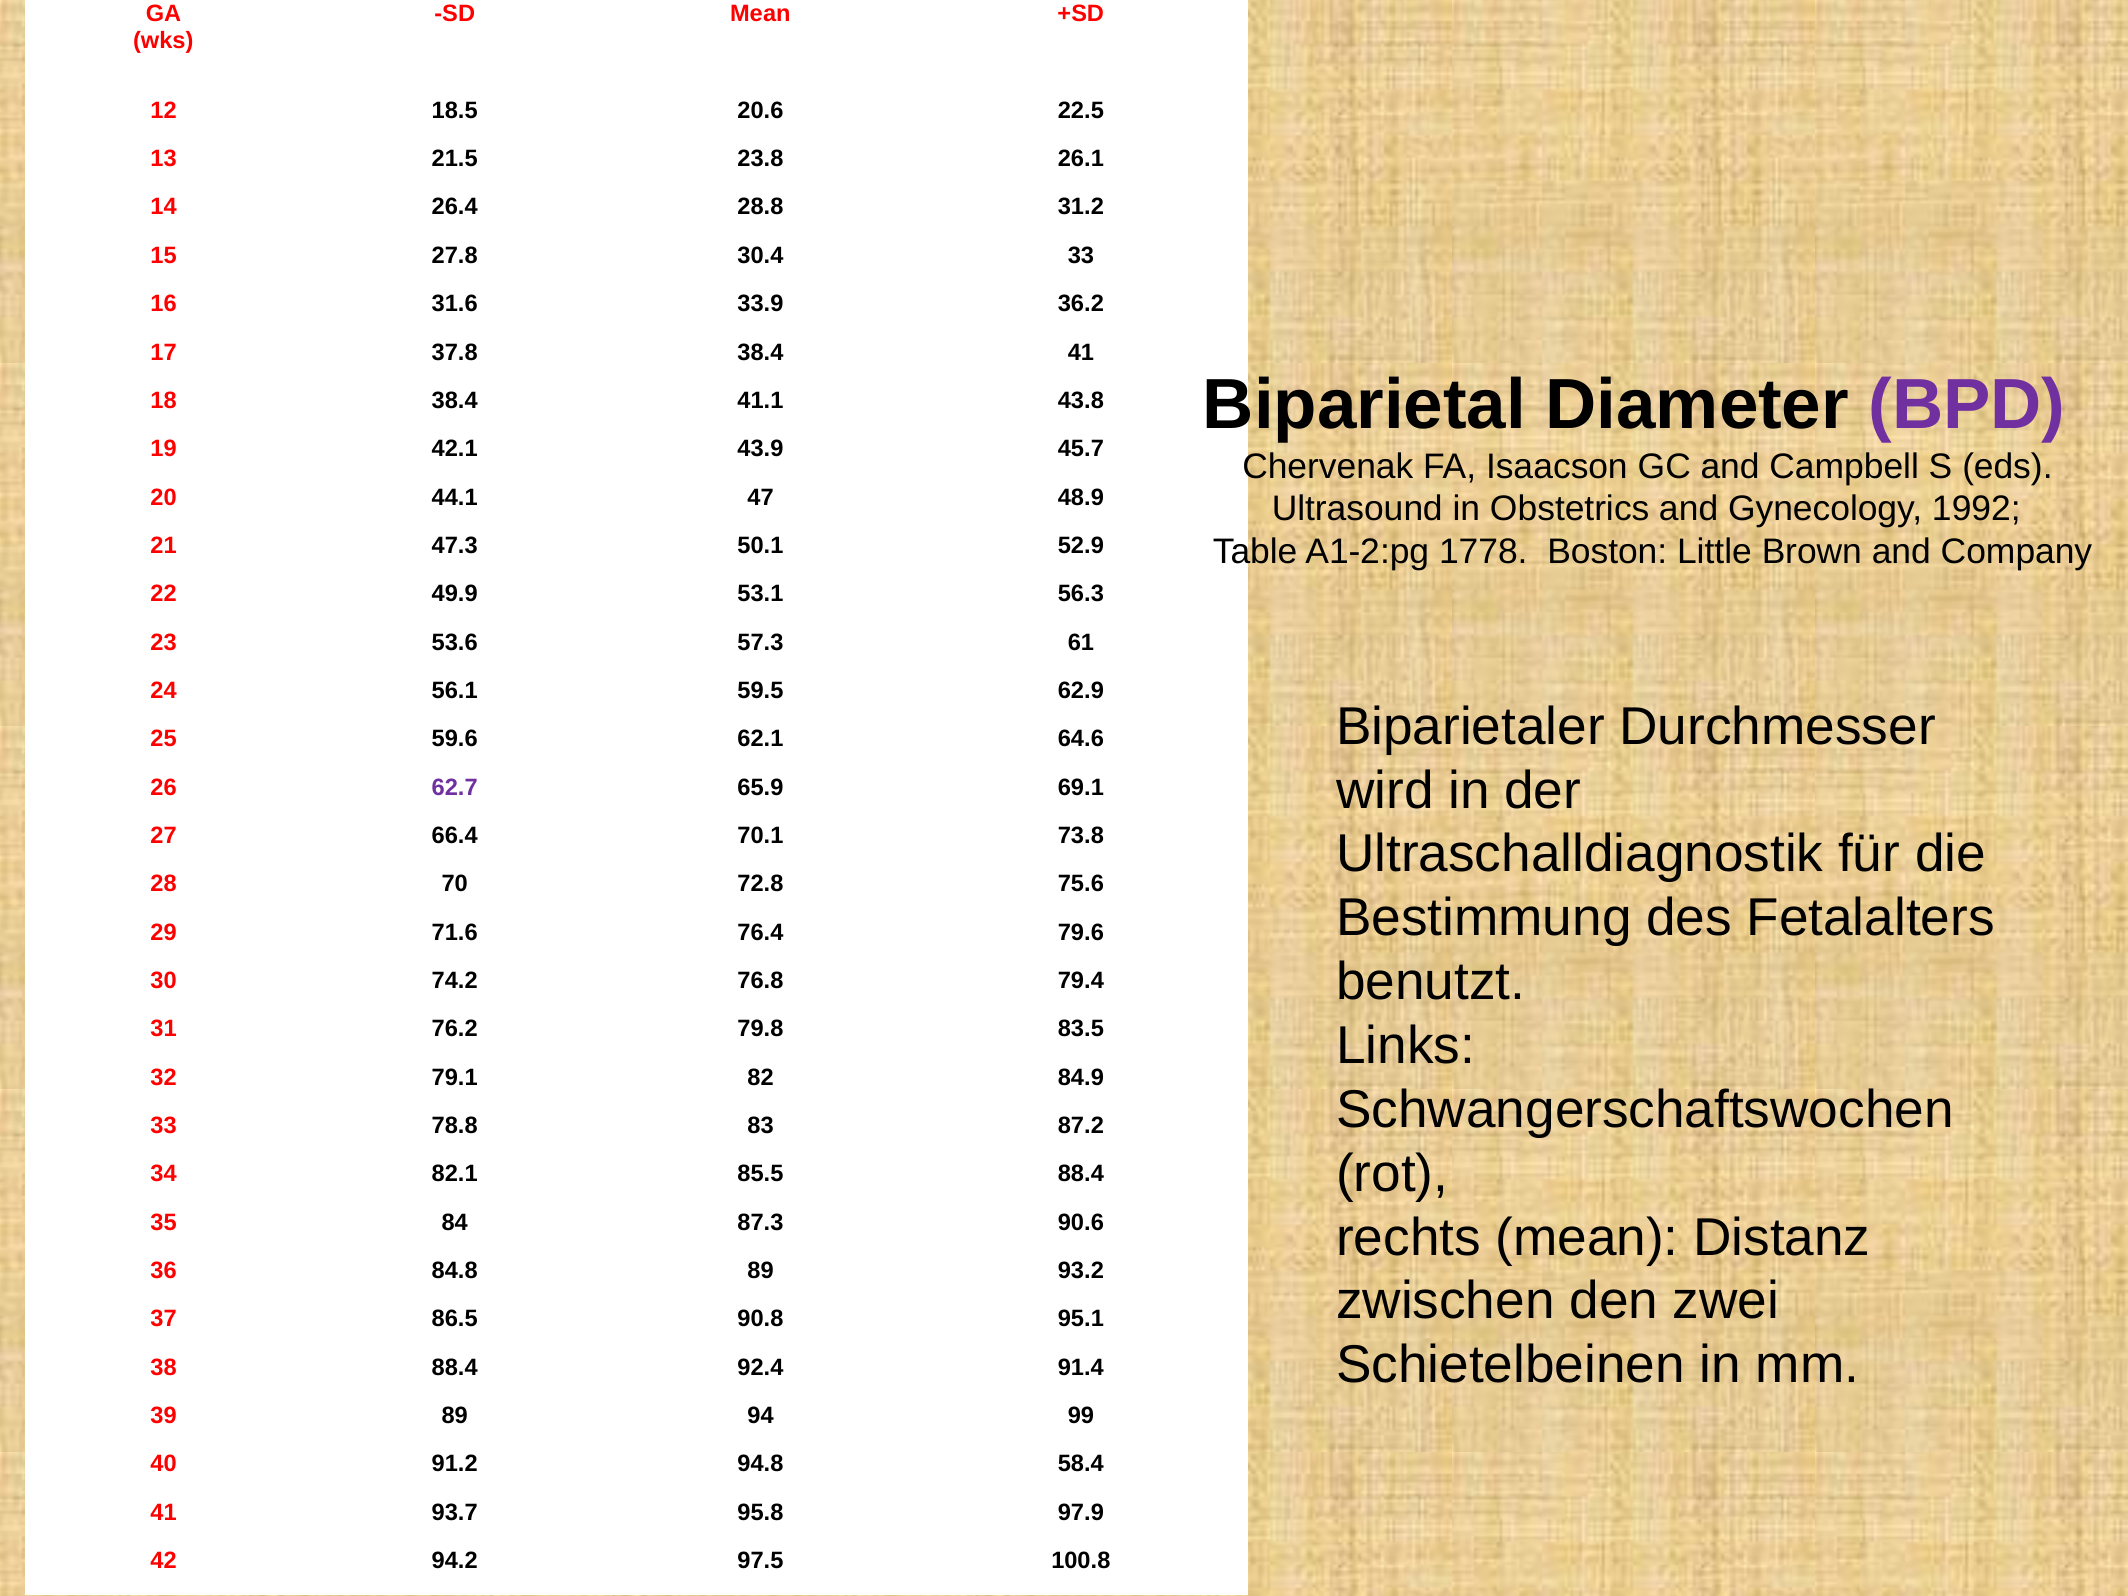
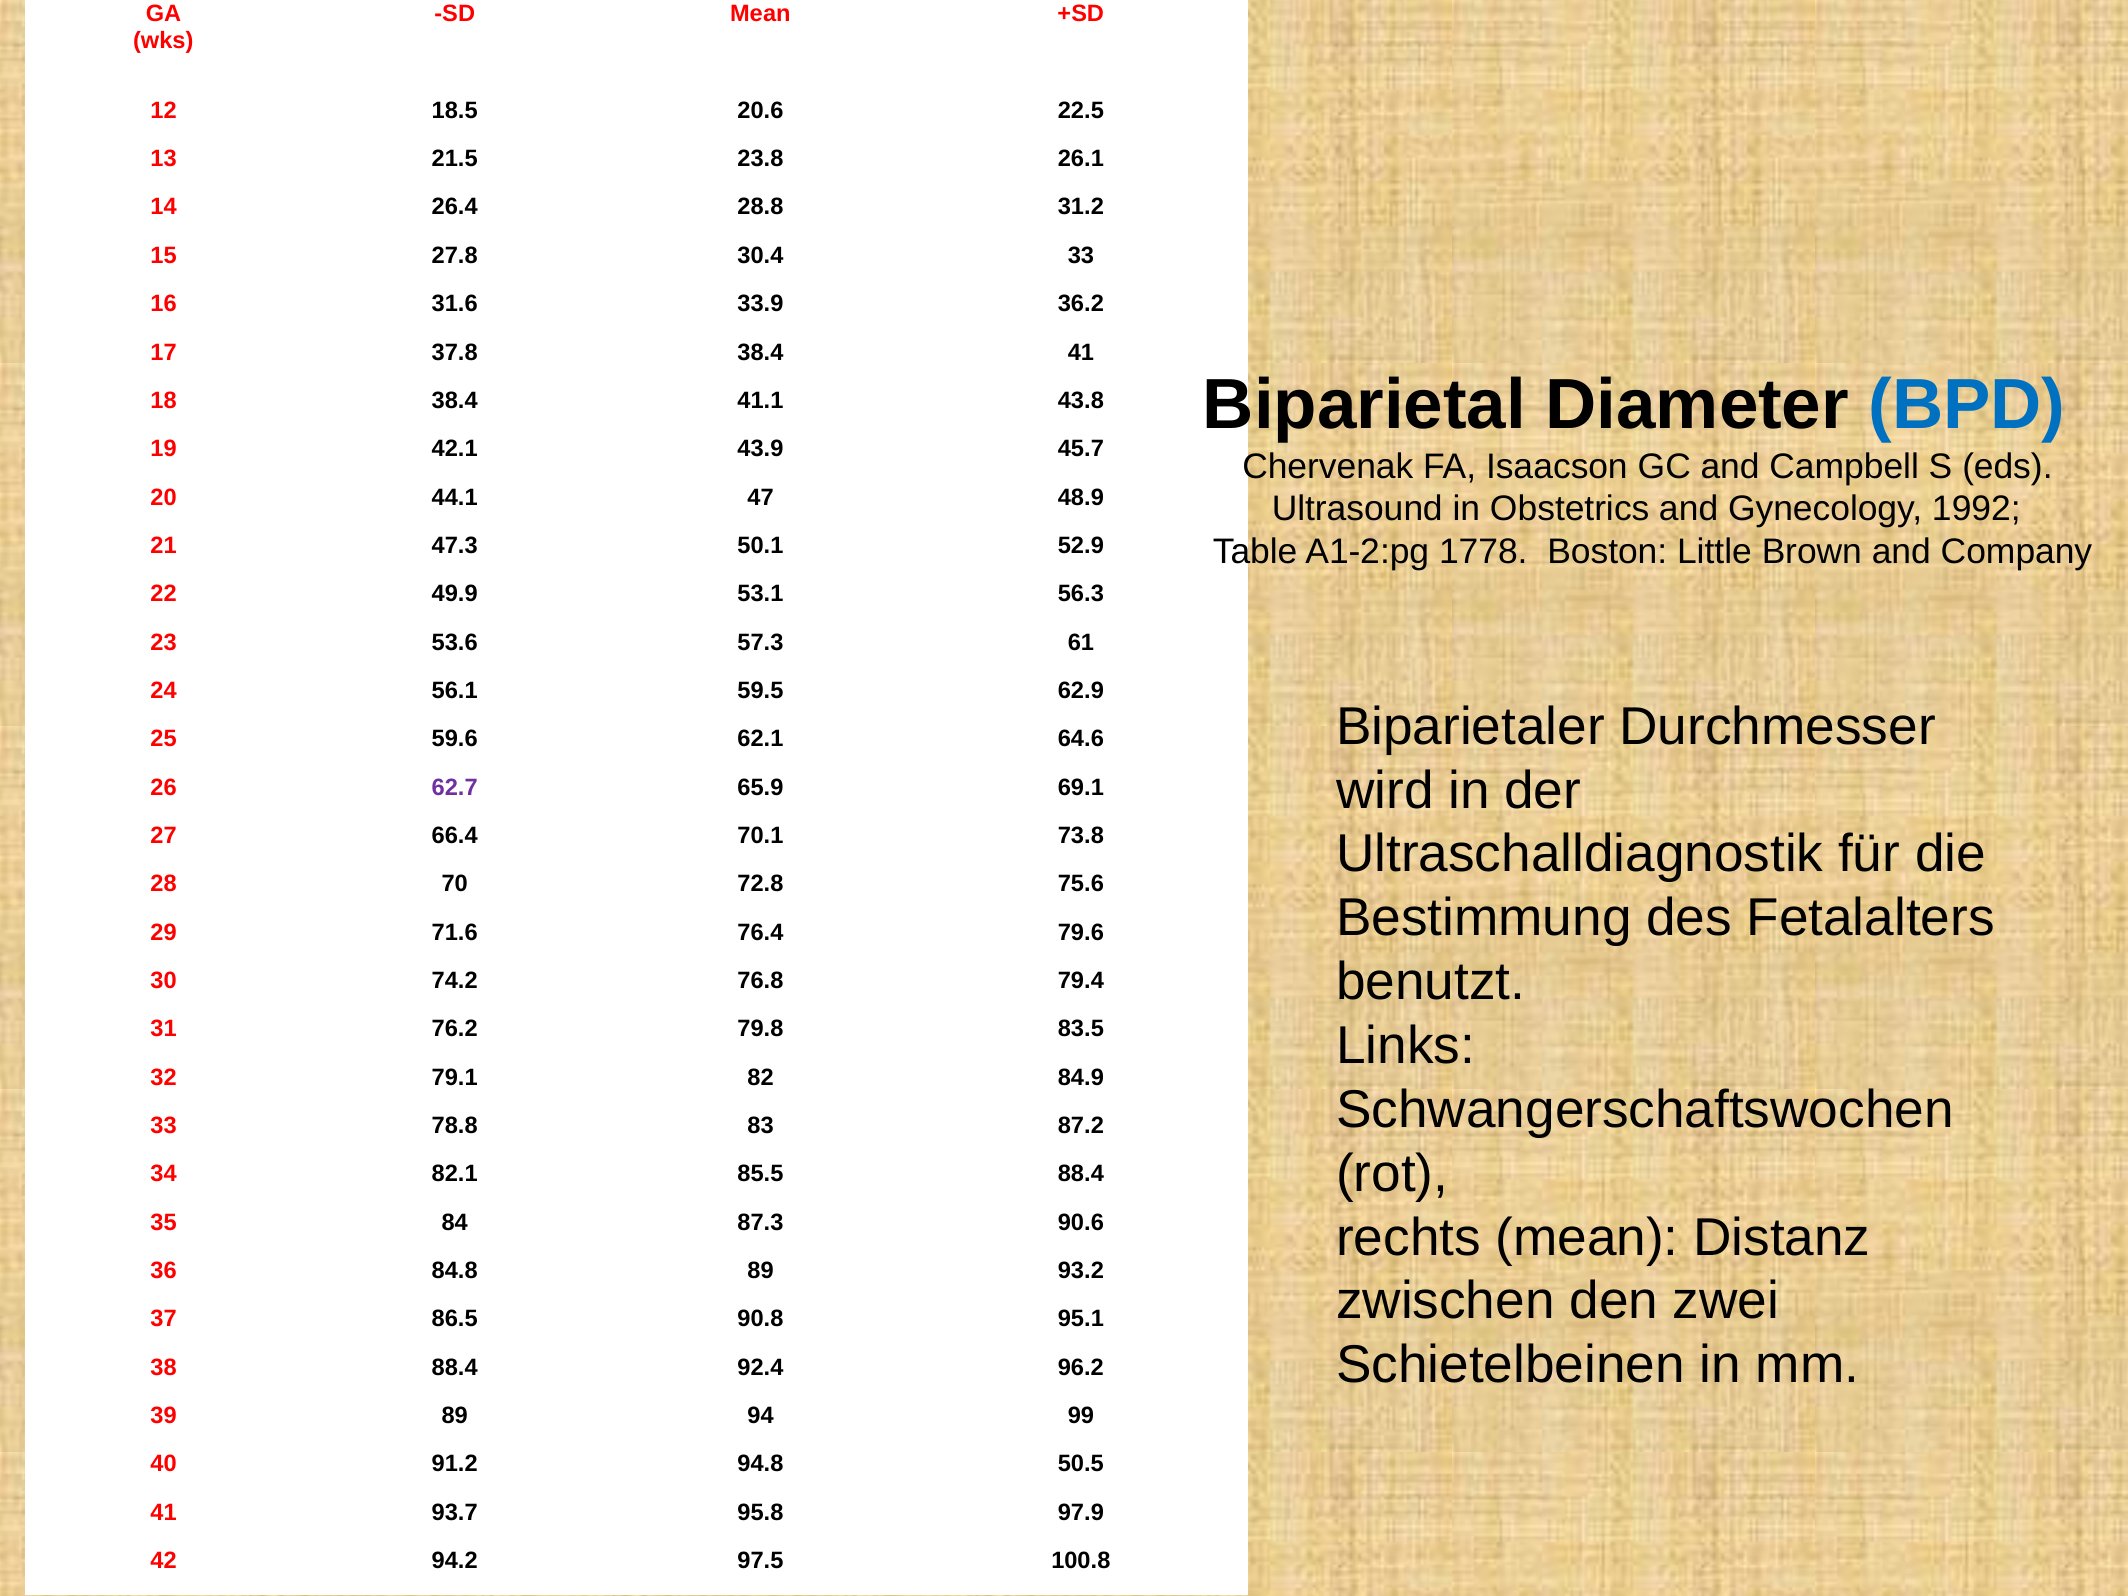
BPD colour: purple -> blue (1967, 405)
91.4: 91.4 -> 96.2 (1081, 1367)
58.4: 58.4 -> 50.5 (1081, 1464)
